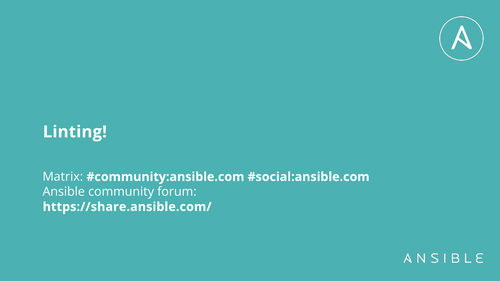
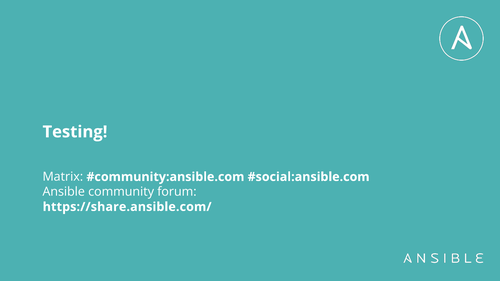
Linting: Linting -> Testing (75, 132)
